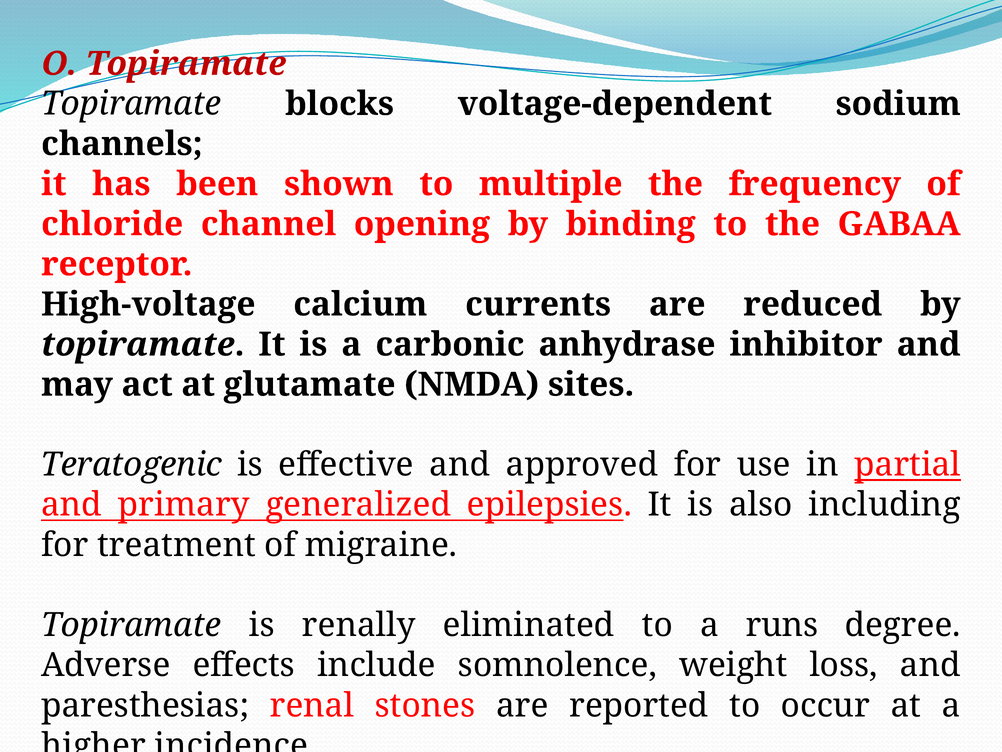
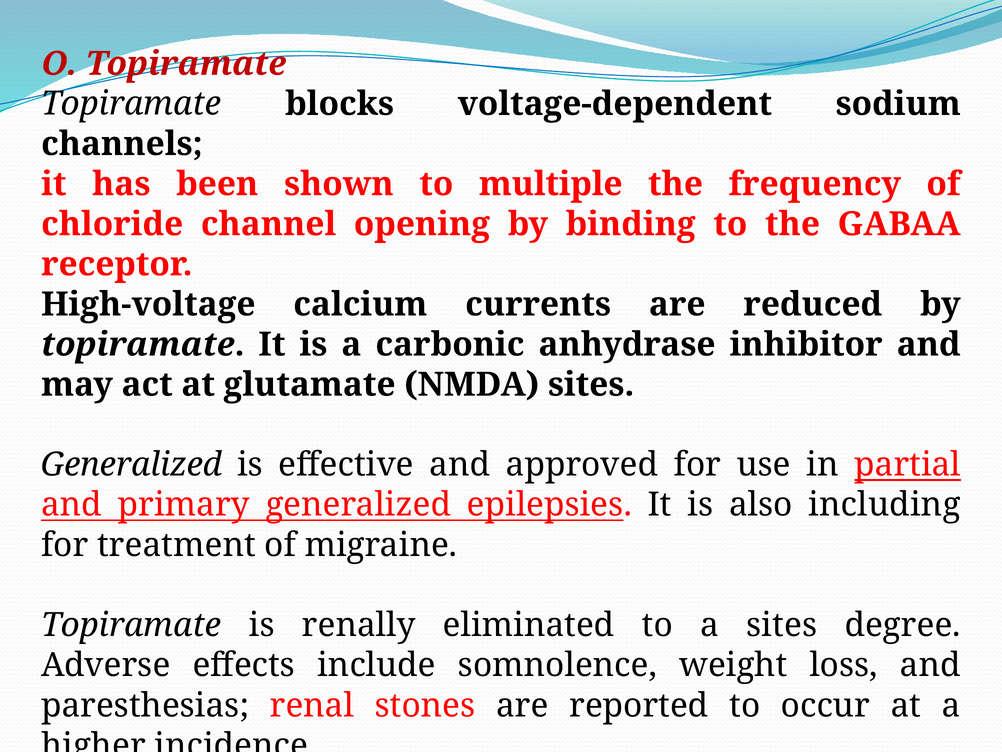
Teratogenic: Teratogenic -> Generalized (131, 465)
a runs: runs -> sites (782, 625)
